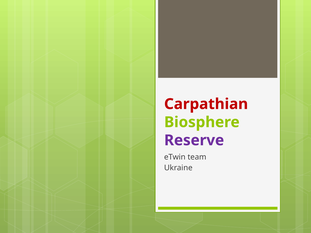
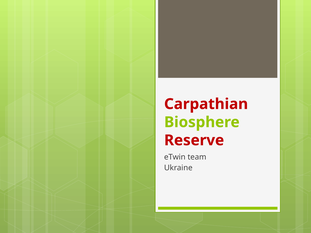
Reserve colour: purple -> red (194, 140)
